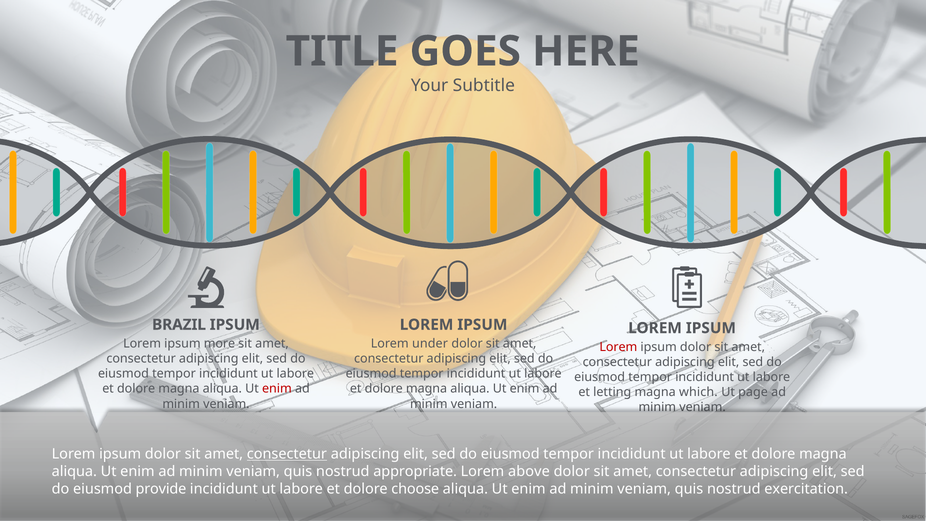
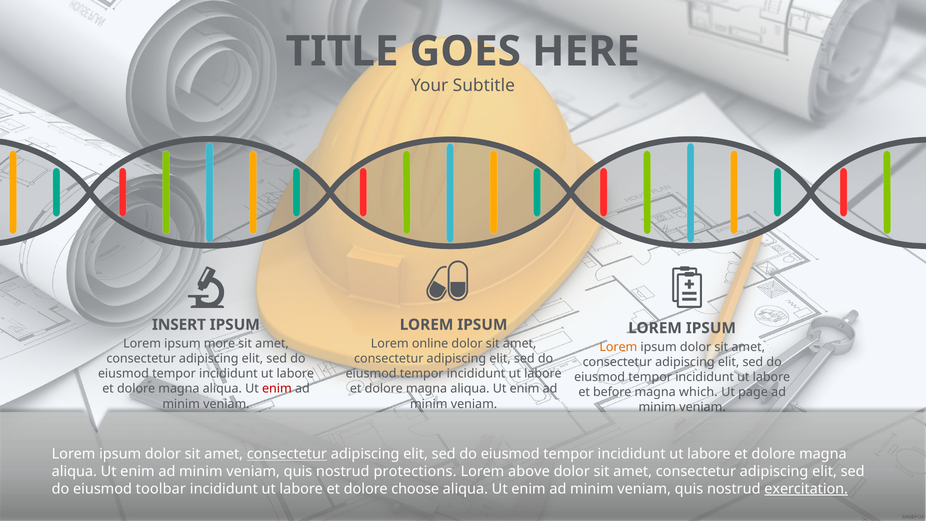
BRAZIL: BRAZIL -> INSERT (179, 325)
under: under -> online (430, 344)
Lorem colour: red -> orange (618, 347)
letting: letting -> before (612, 392)
appropriate: appropriate -> protections (415, 471)
provide: provide -> toolbar (161, 489)
exercitation underline: none -> present (806, 489)
